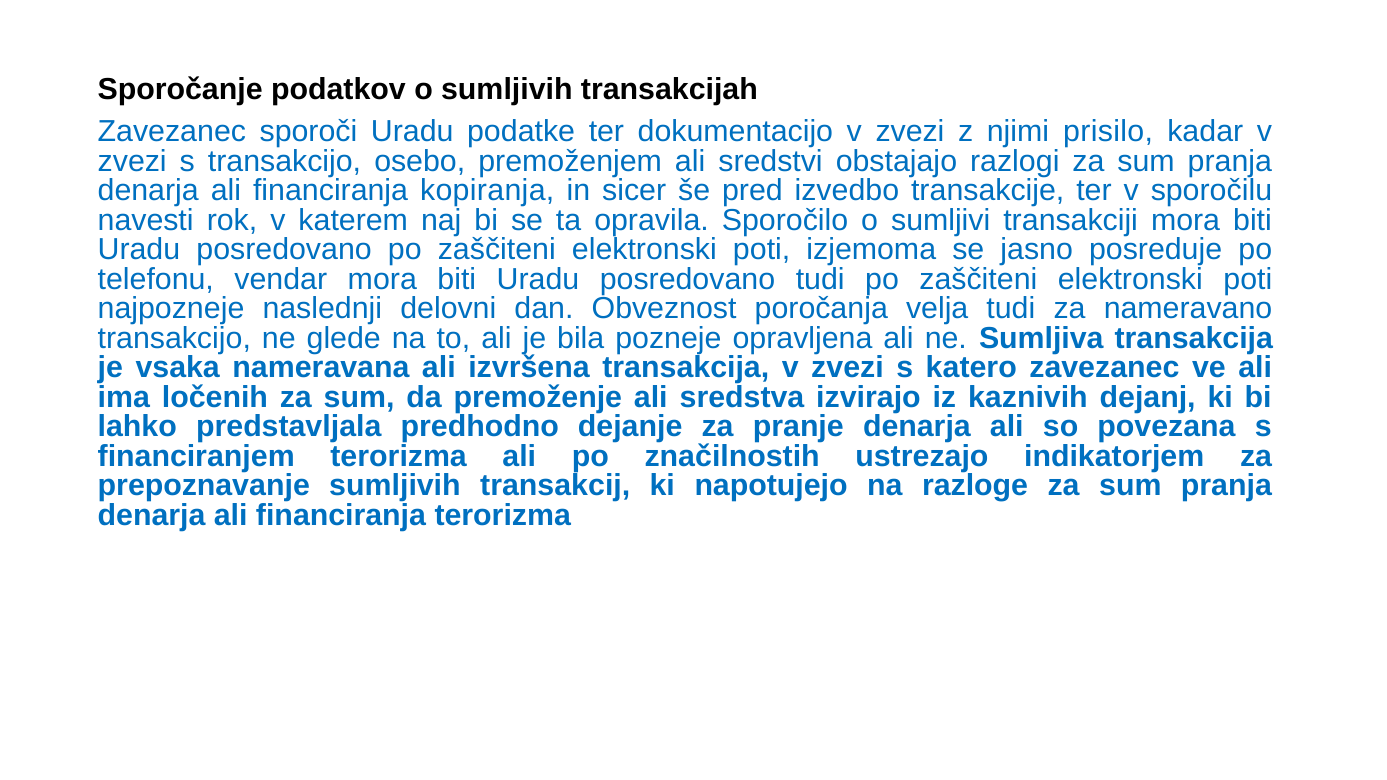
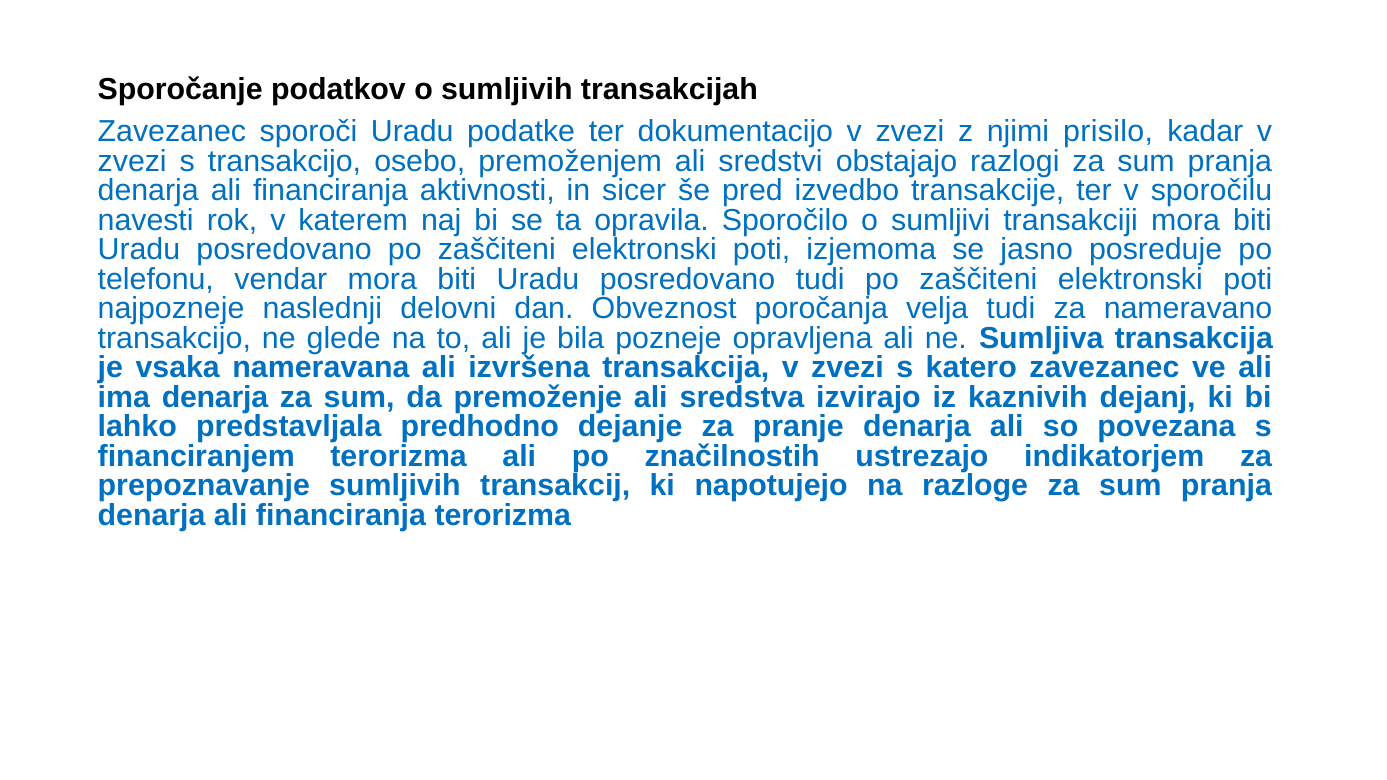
kopiranja: kopiranja -> aktivnosti (487, 191)
ima ločenih: ločenih -> denarja (215, 397)
